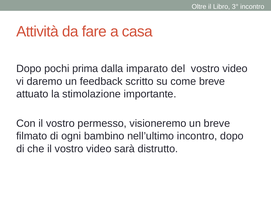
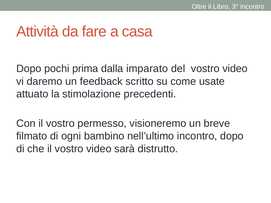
come breve: breve -> usate (212, 81)
importante: importante -> precedenti (150, 94)
